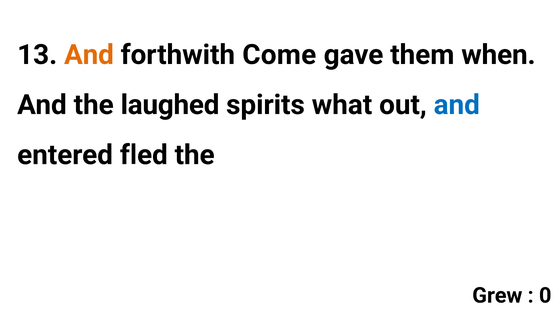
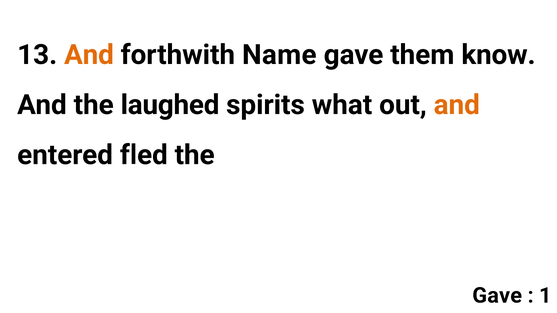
Come: Come -> Name (279, 55)
when: when -> know (498, 55)
and colour: blue -> orange (457, 105)
Grew: Grew -> Gave (497, 296)
0: 0 -> 1 (545, 296)
